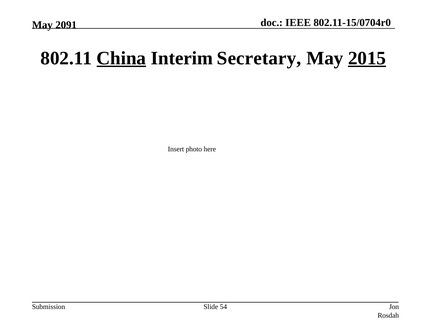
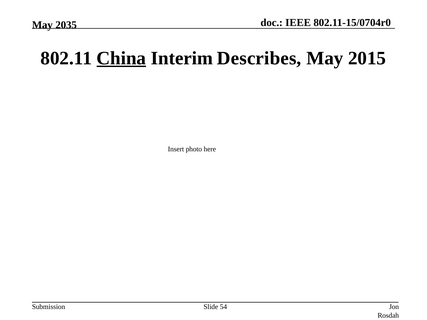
2091: 2091 -> 2035 (66, 25)
Secretary: Secretary -> Describes (259, 58)
2015 underline: present -> none (367, 58)
